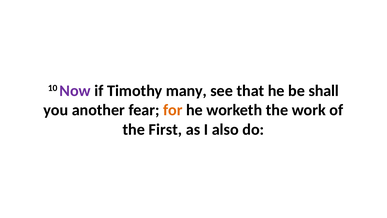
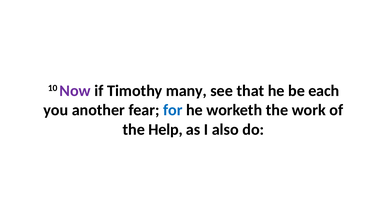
shall: shall -> each (324, 91)
for colour: orange -> blue (173, 110)
First: First -> Help (165, 129)
